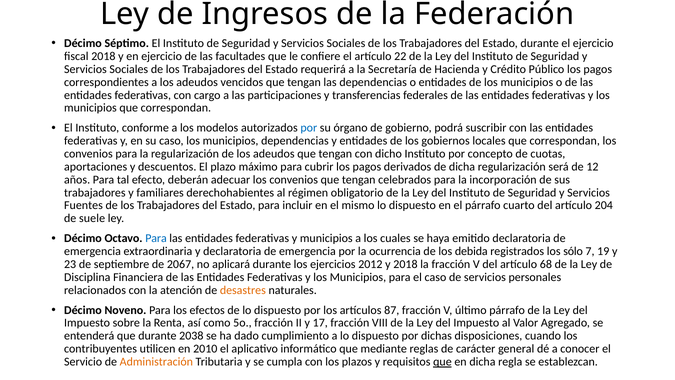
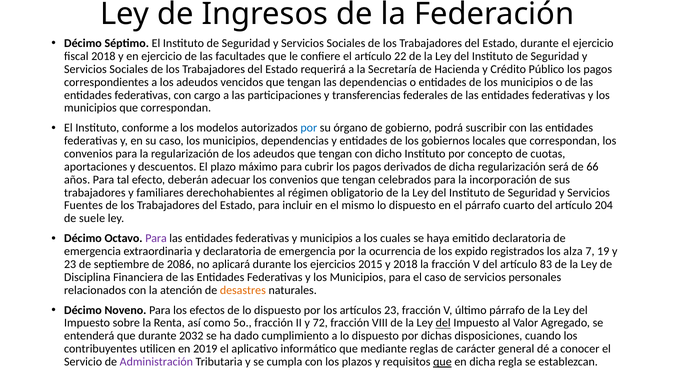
12: 12 -> 66 (592, 167)
Para colour: blue -> purple (156, 238)
debida: debida -> expido (471, 251)
sólo: sólo -> alza (573, 251)
2067: 2067 -> 2086 (181, 264)
2012: 2012 -> 2015 (370, 264)
68: 68 -> 83 (546, 264)
artículos 87: 87 -> 23 (392, 310)
17: 17 -> 72 (320, 323)
del underline: none -> present (443, 323)
2038: 2038 -> 2032 (191, 336)
2010: 2010 -> 2019 (205, 349)
Administración colour: orange -> purple (156, 361)
